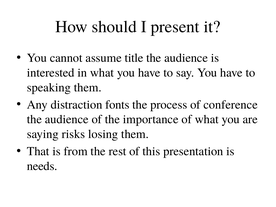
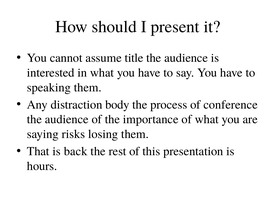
fonts: fonts -> body (117, 105)
from: from -> back (76, 151)
needs: needs -> hours (42, 166)
